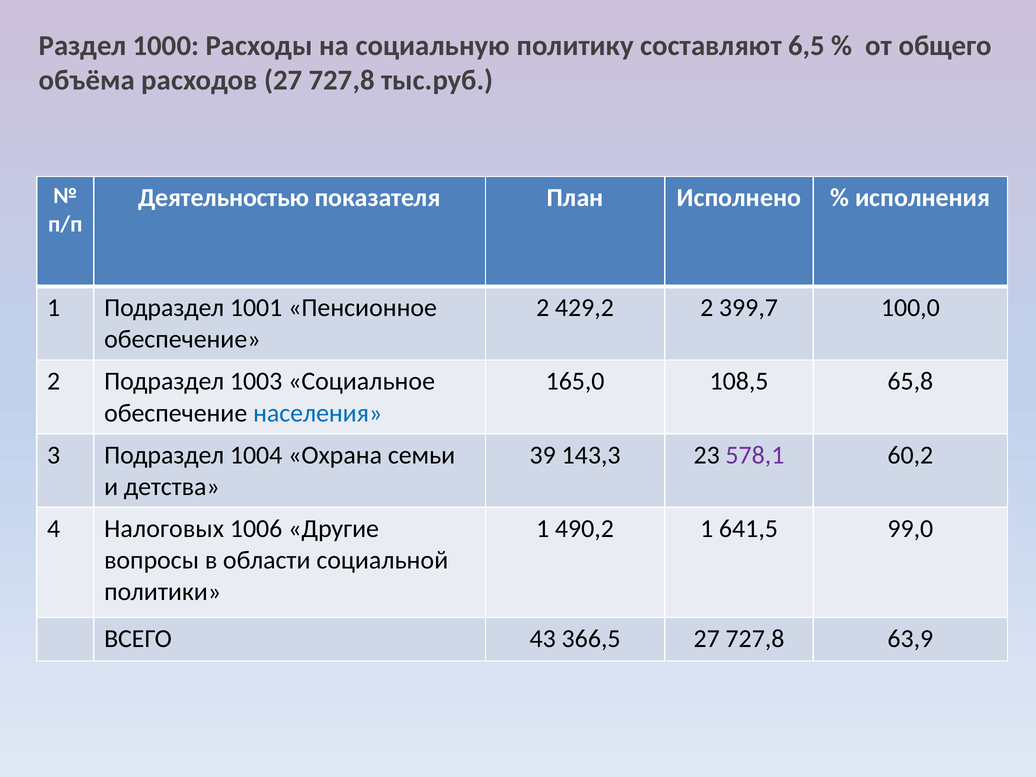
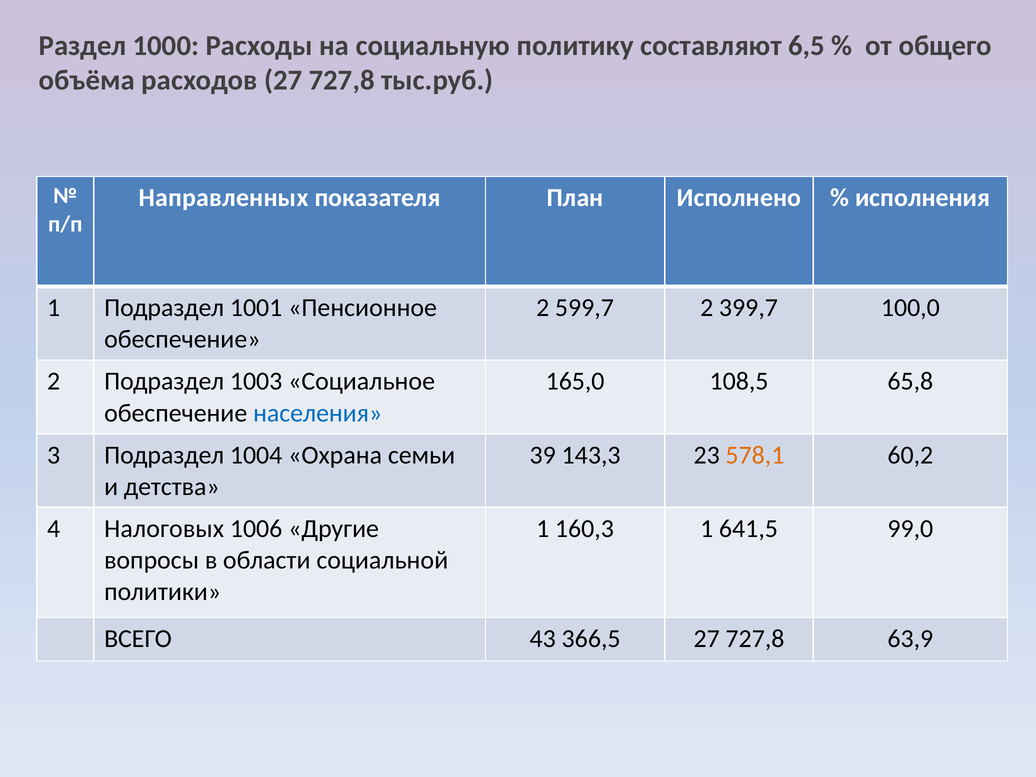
Деятельностью: Деятельностью -> Направленных (224, 198)
429,2: 429,2 -> 599,7 (584, 308)
578,1 colour: purple -> orange (755, 455)
490,2: 490,2 -> 160,3 (584, 529)
